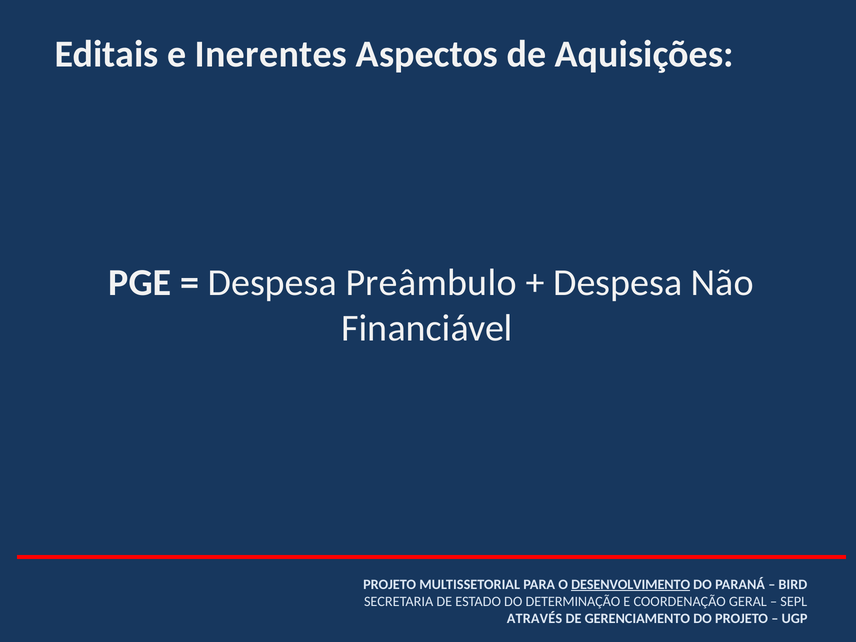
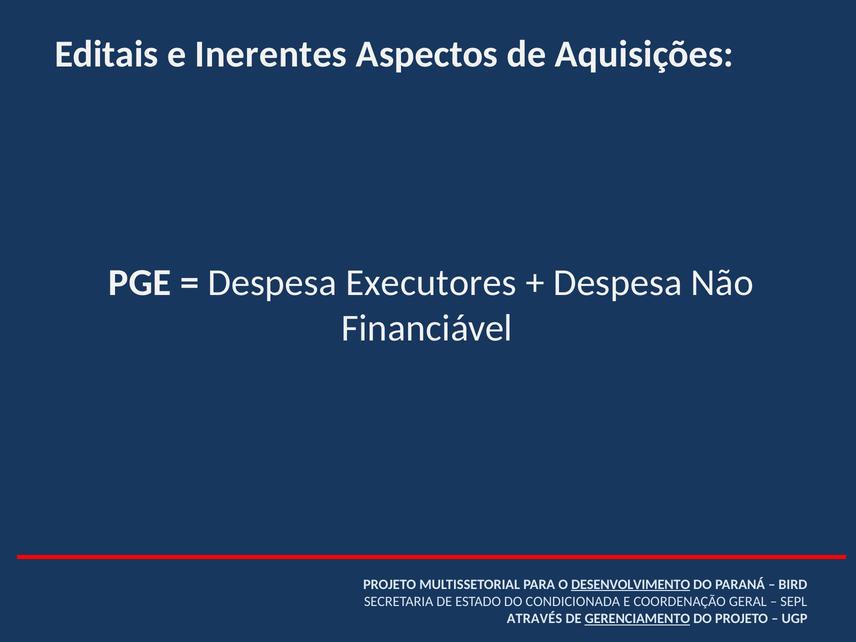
Preâmbulo: Preâmbulo -> Executores (431, 283)
DETERMINAÇÃO: DETERMINAÇÃO -> CONDICIONADA (573, 602)
GERENCIAMENTO underline: none -> present (637, 619)
